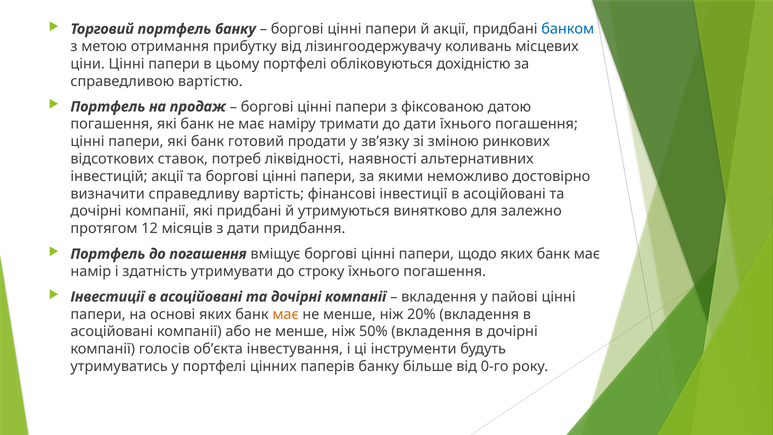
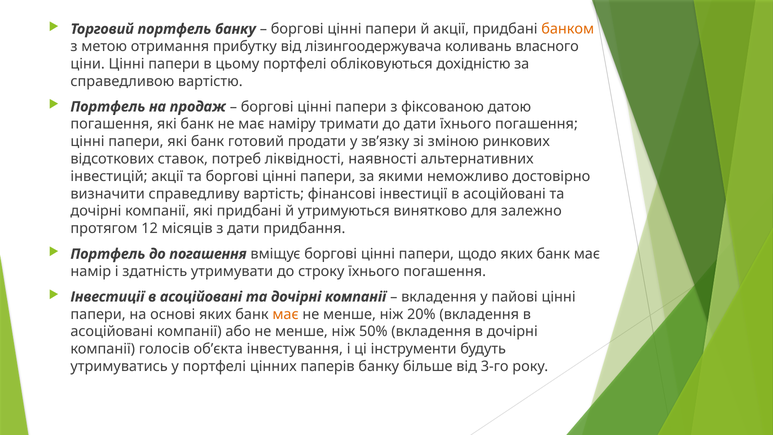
банком colour: blue -> orange (568, 29)
лізингоодержувачу: лізингоодержувачу -> лізингоодержувача (373, 46)
місцевих: місцевих -> власного (547, 46)
0-го: 0-го -> 3-го (495, 366)
